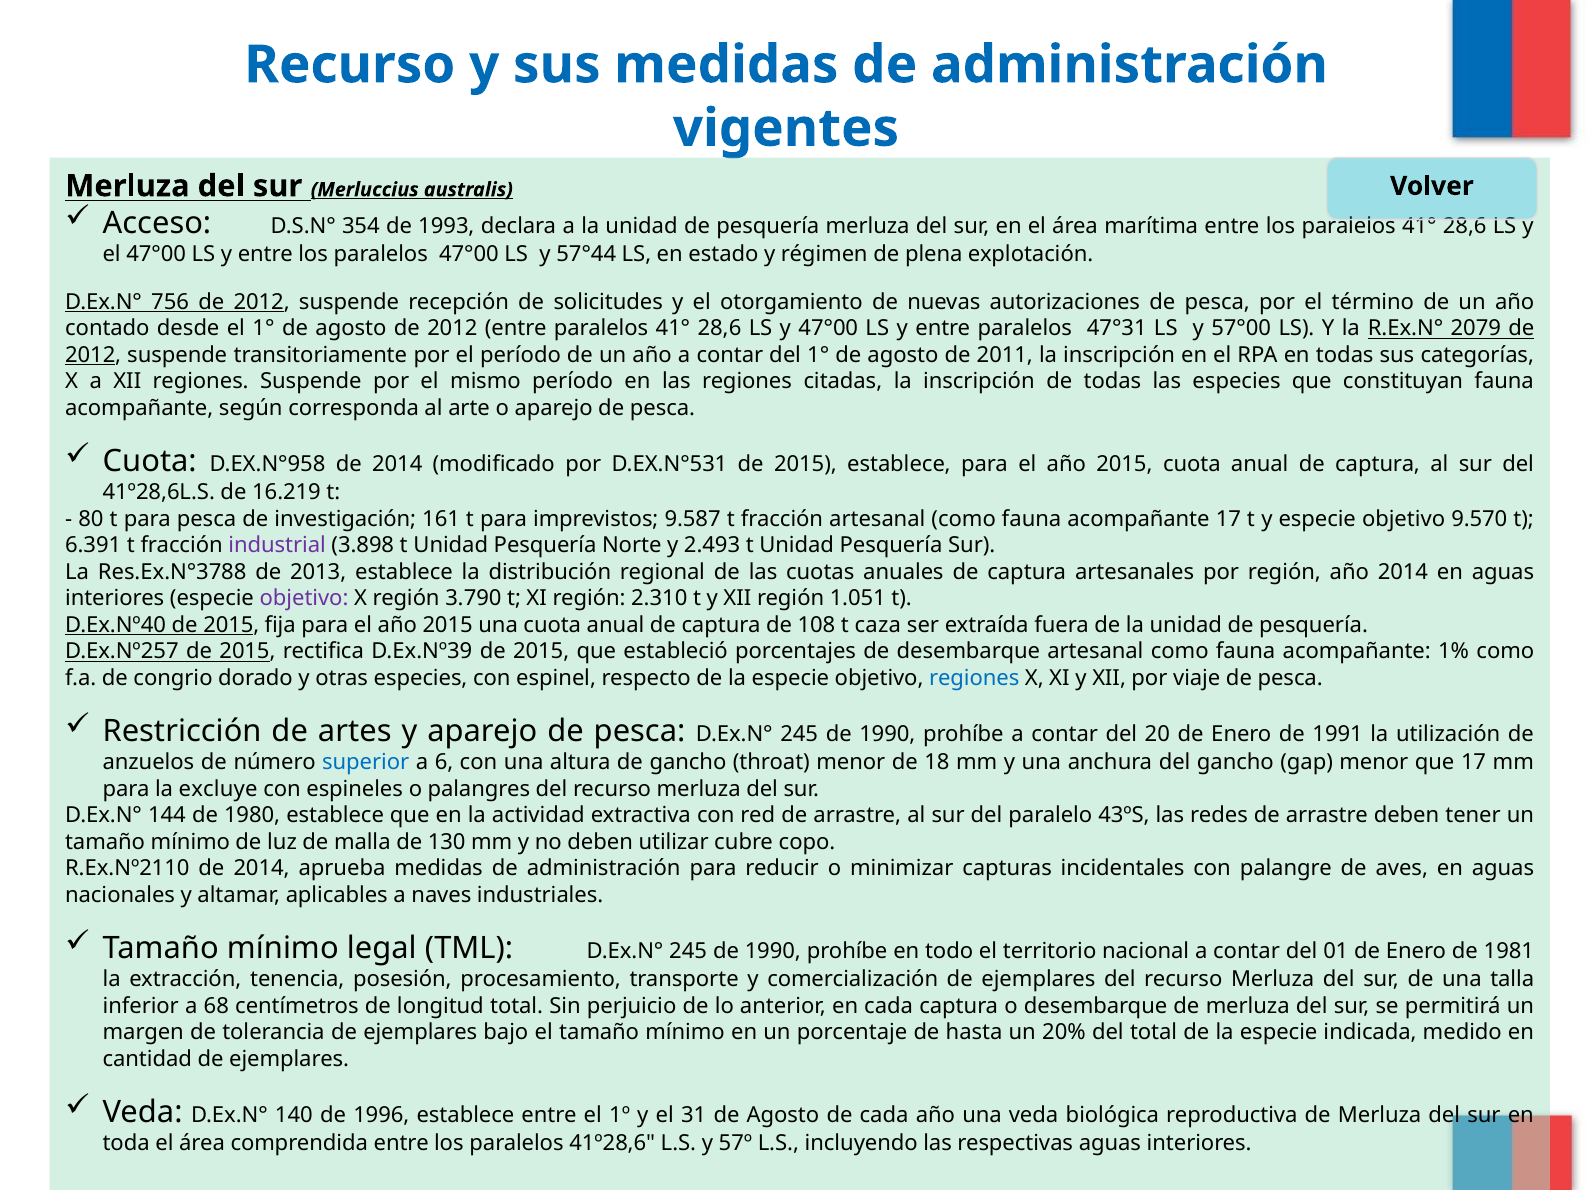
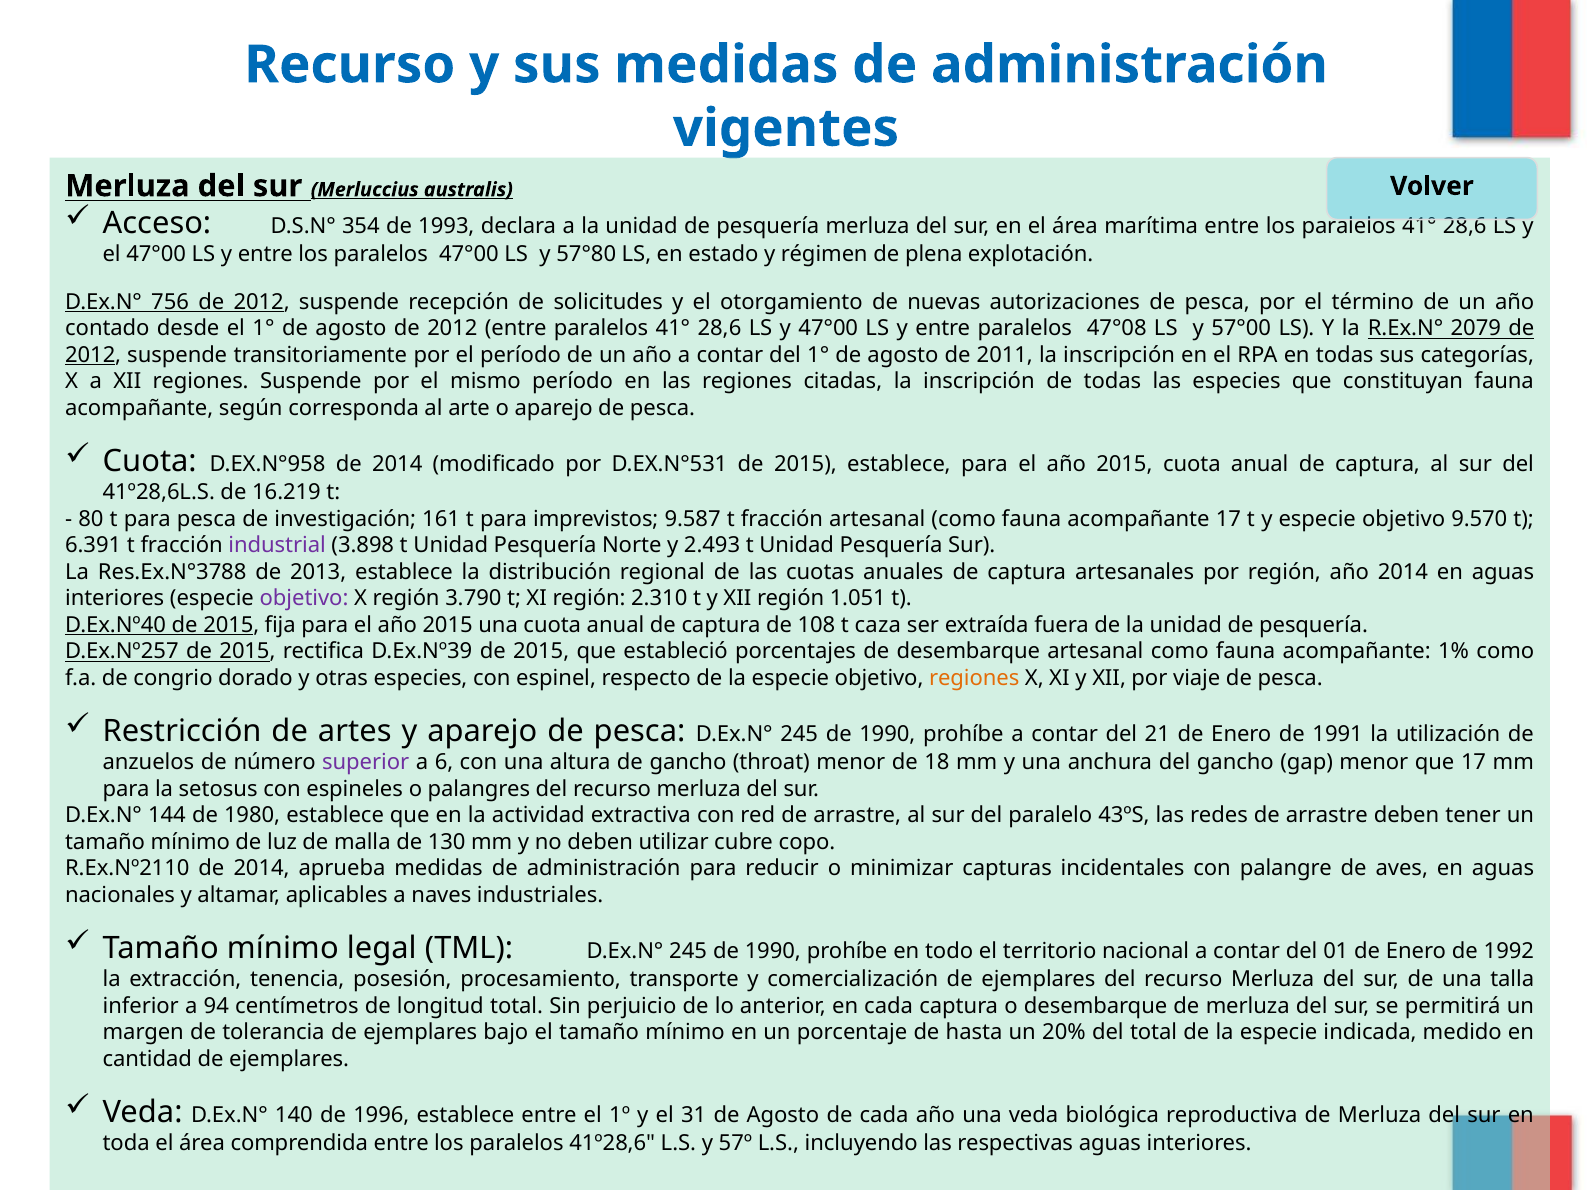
57°44: 57°44 -> 57°80 (586, 254)
47°31: 47°31 -> 47°08 (1117, 328)
regiones colour: blue -> orange (974, 678)
20: 20 -> 21 (1157, 734)
superior colour: blue -> purple (366, 763)
excluye: excluye -> setosus (218, 789)
1981: 1981 -> 1992 (1509, 952)
68: 68 -> 94 (216, 1006)
